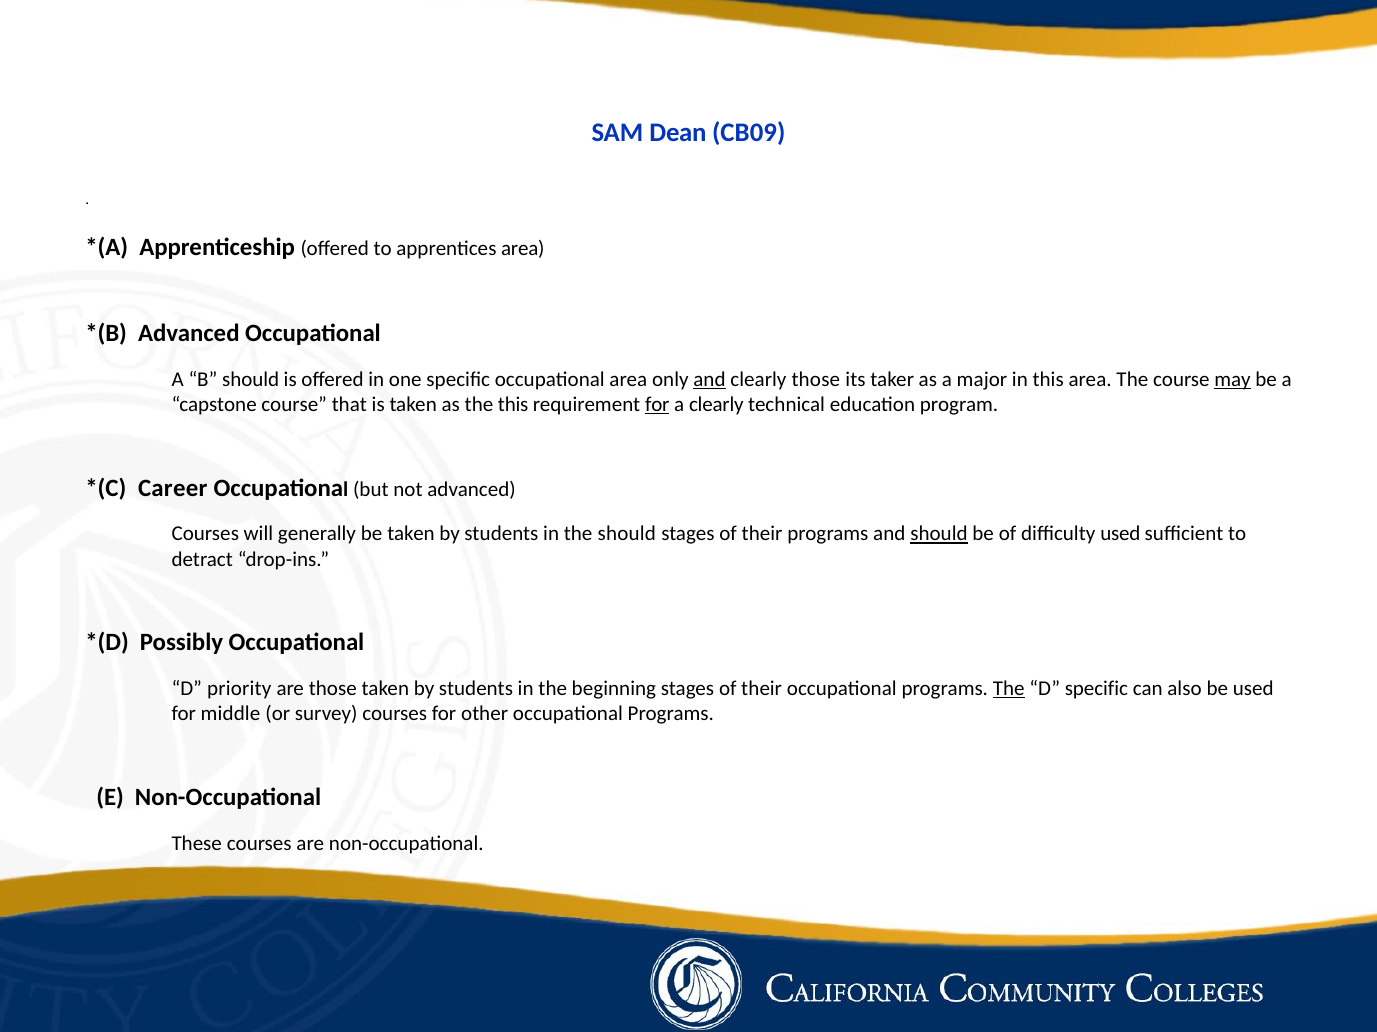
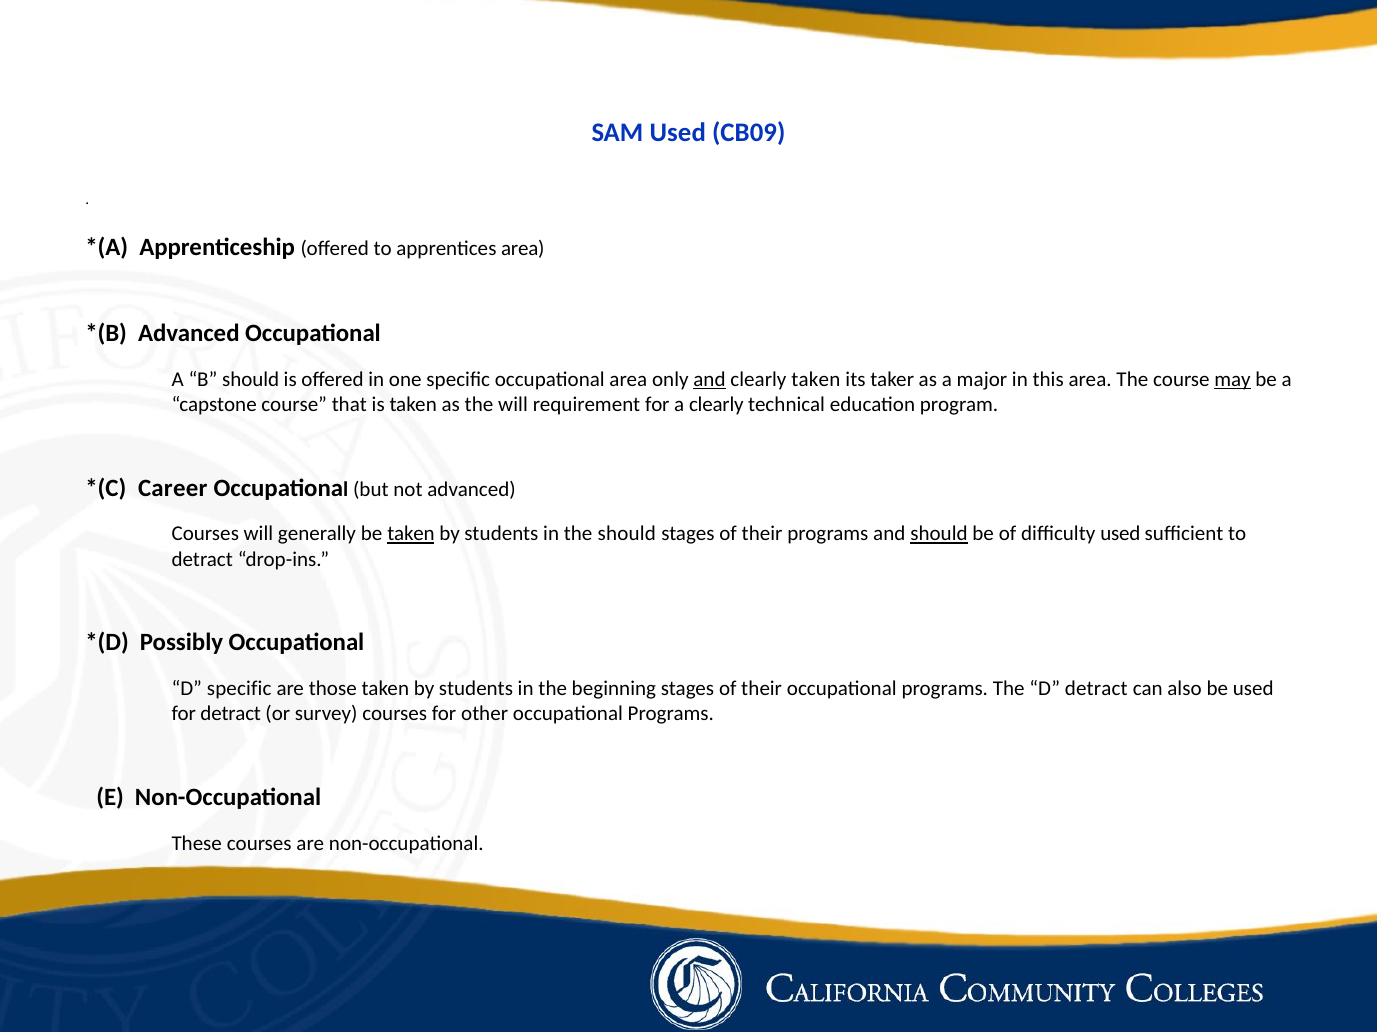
SAM Dean: Dean -> Used (678, 132)
clearly those: those -> taken (816, 379)
the this: this -> will (513, 405)
for underline: present -> none (657, 405)
taken underline: none -> present (411, 534)
D priority: priority -> specific (239, 689)
The underline: present -> none (1009, 689)
D specific: specific -> detract (1096, 689)
for middle: middle -> detract (231, 715)
